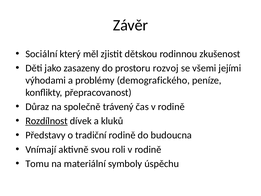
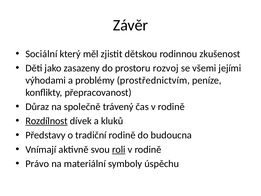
demografického: demografického -> prostřednictvím (153, 80)
roli underline: none -> present (119, 149)
Tomu: Tomu -> Právo (37, 163)
